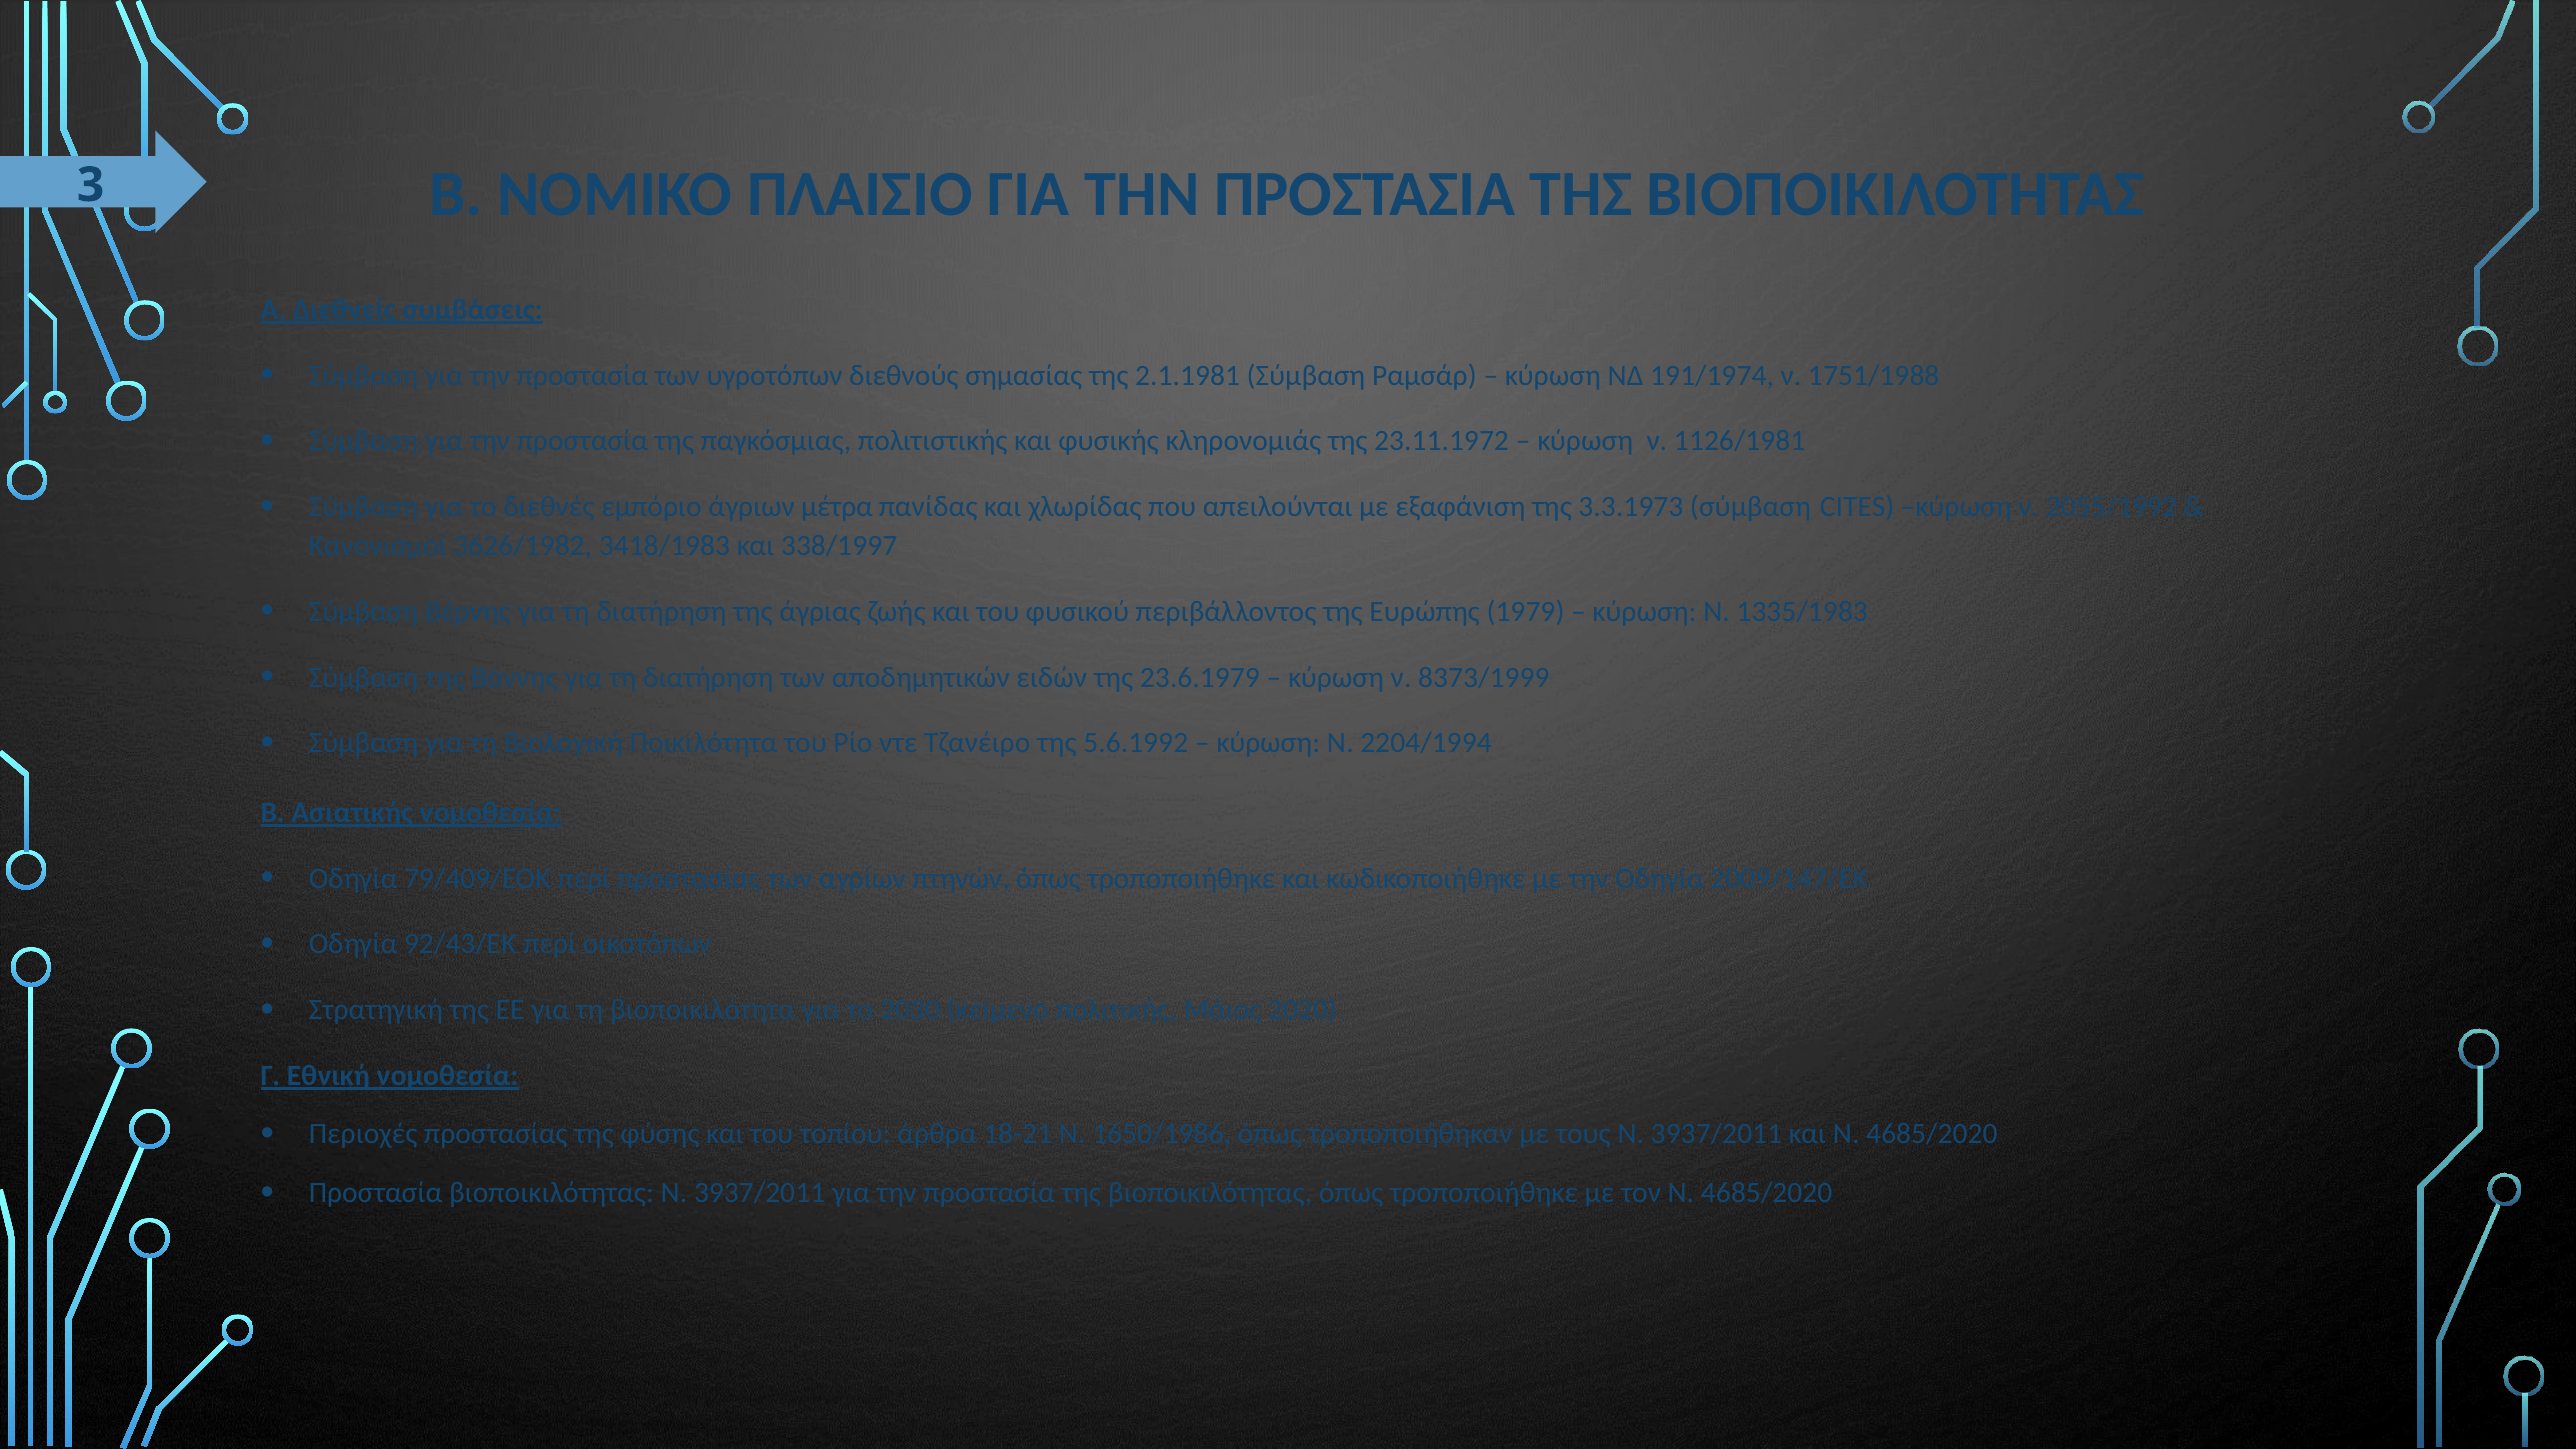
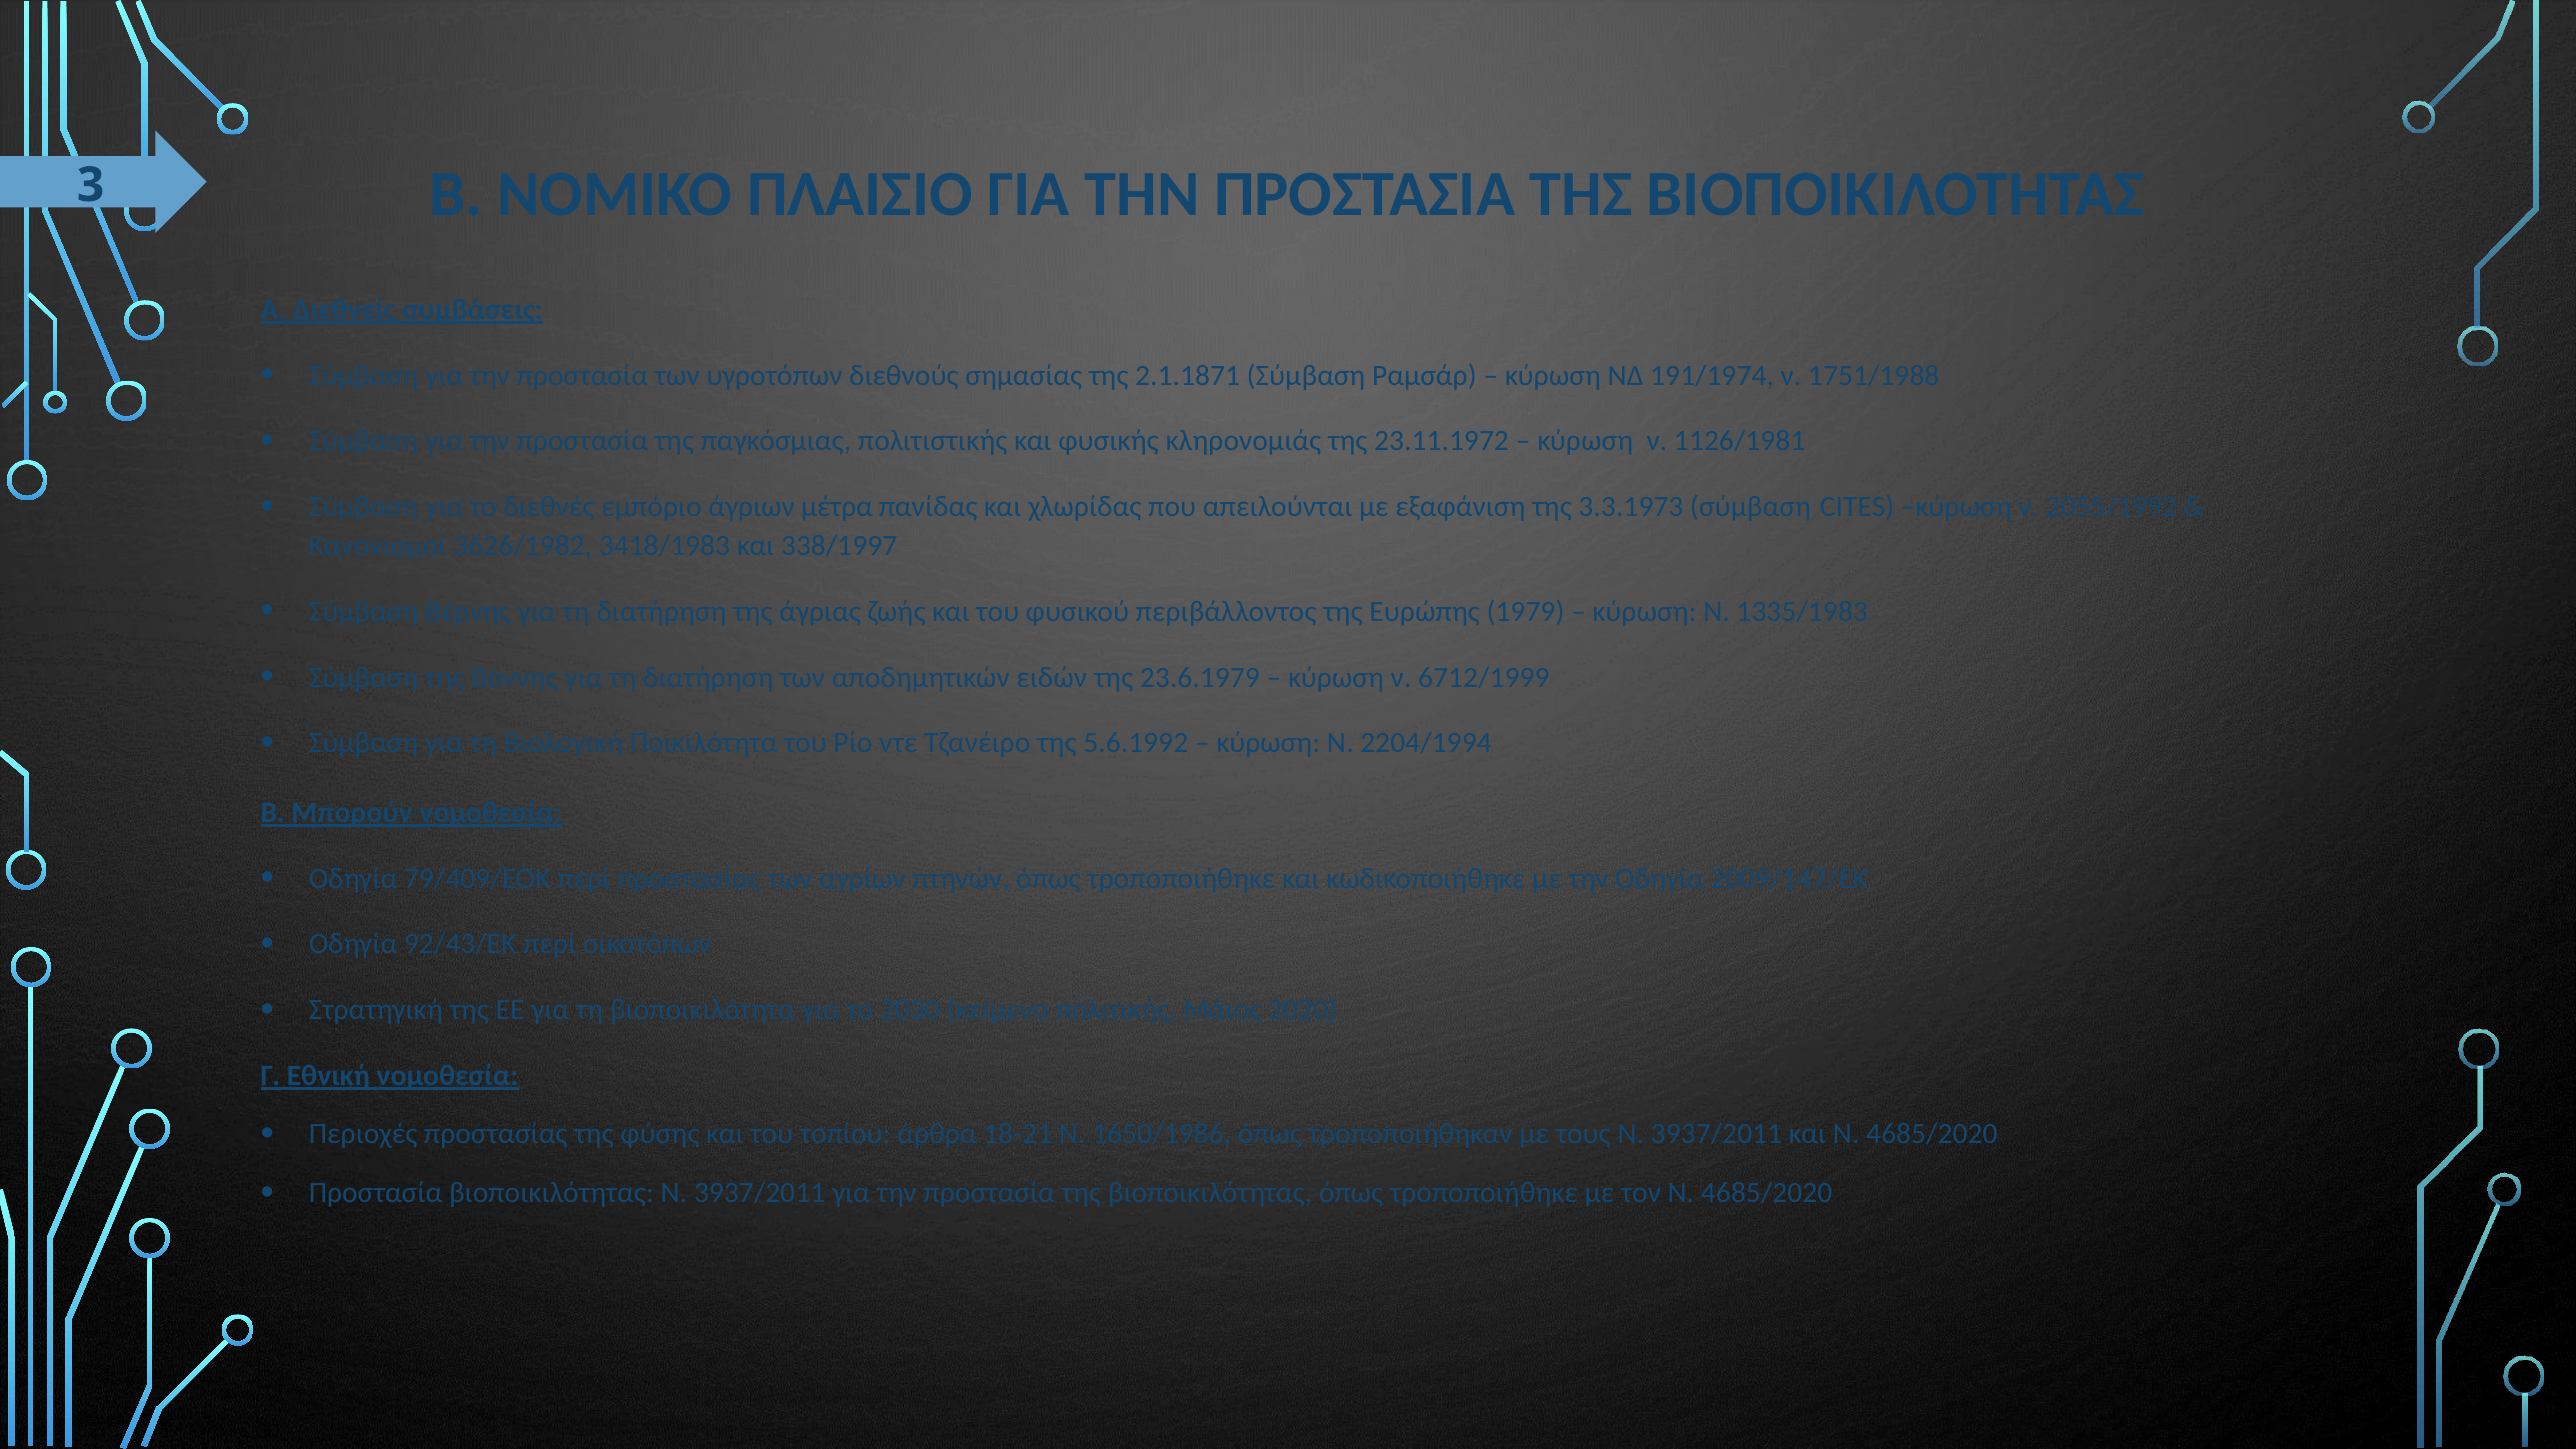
2.1.1981: 2.1.1981 -> 2.1.1871 (1188, 375)
8373/1999: 8373/1999 -> 6712/1999 (1484, 677)
Ασιατικής: Ασιατικής -> Μπορούν (352, 813)
